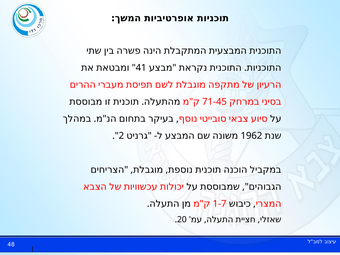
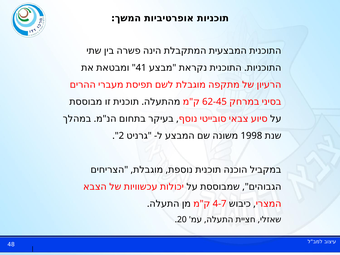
71-45: 71-45 -> 62-45 (215, 102)
1962: 1962 -> 1998 (251, 136)
1-7: 1-7 -> 4-7 (220, 204)
